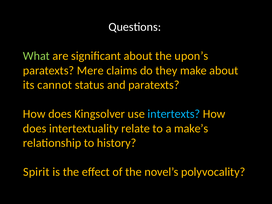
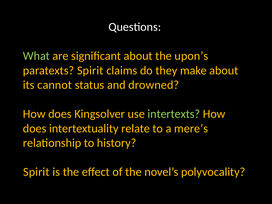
paratexts Mere: Mere -> Spirit (90, 70)
and paratexts: paratexts -> drowned (154, 85)
intertexts colour: light blue -> light green (174, 114)
make’s: make’s -> mere’s (191, 128)
